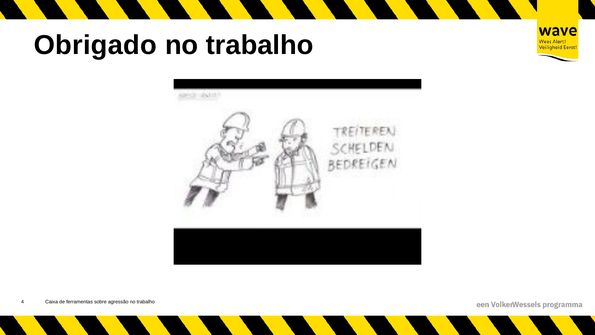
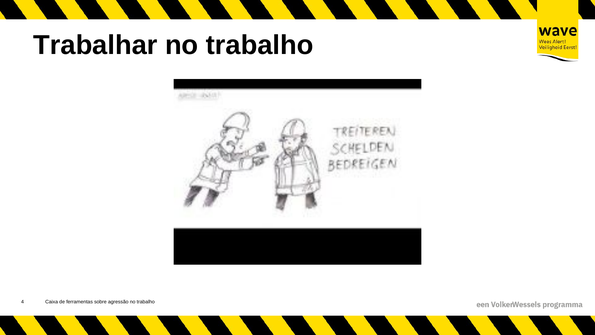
Obrigado: Obrigado -> Trabalhar (95, 45)
